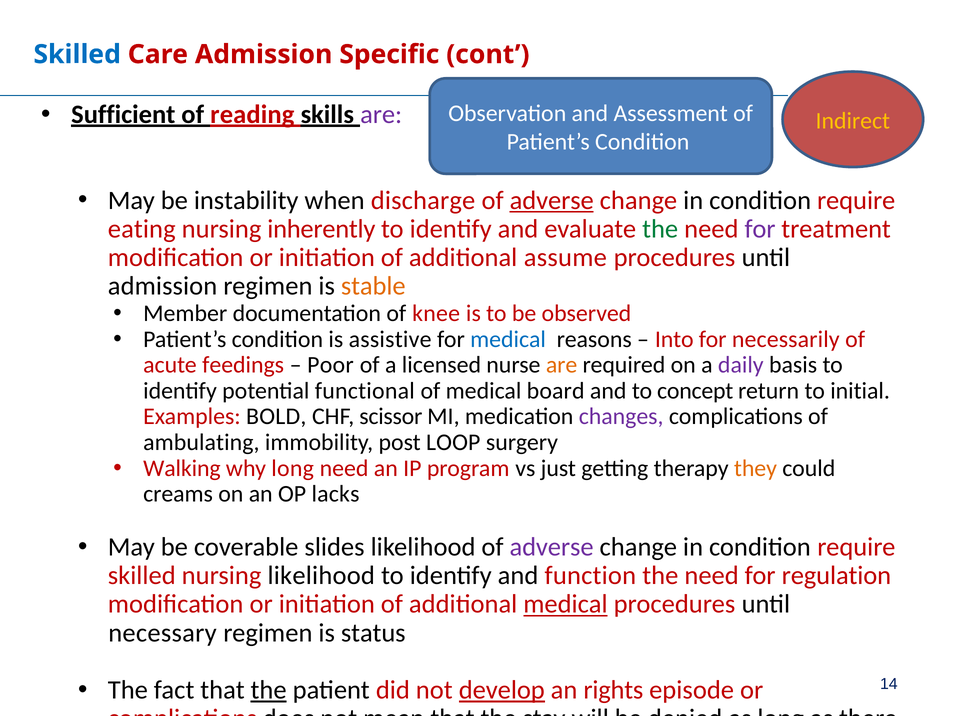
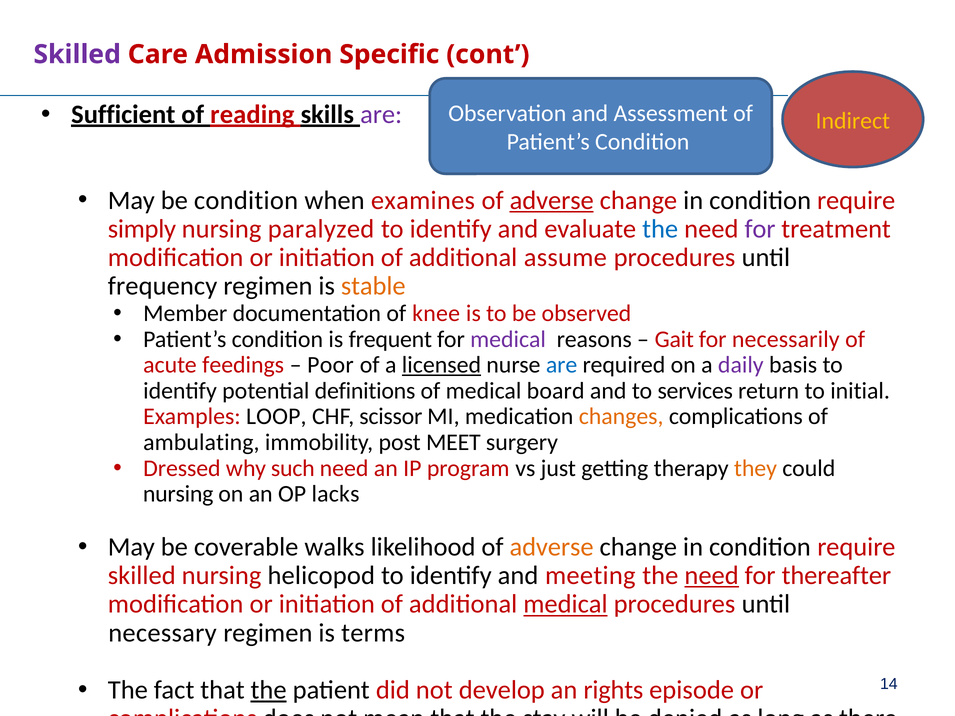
Skilled colour: blue -> purple (77, 54)
be instability: instability -> condition (246, 200)
discharge: discharge -> examines (423, 200)
eating: eating -> simply (142, 229)
inherently: inherently -> paralyzed (321, 229)
the colour: green -> blue (660, 229)
admission: admission -> frequency (163, 286)
assistive: assistive -> frequent (390, 339)
medical colour: blue -> purple (508, 339)
Into: Into -> Gait (674, 339)
licensed underline: none -> present (441, 365)
are colour: orange -> blue (562, 365)
functional: functional -> definitions (365, 391)
concept: concept -> services (695, 391)
BOLD: BOLD -> LOOP (276, 417)
changes colour: purple -> orange (621, 417)
LOOP: LOOP -> MEET (453, 443)
Walking: Walking -> Dressed (182, 468)
why long: long -> such (293, 468)
creams: creams -> nursing (178, 494)
slides: slides -> walks (335, 547)
adverse colour: purple -> orange (552, 547)
nursing likelihood: likelihood -> helicopod (321, 576)
function: function -> meeting (590, 576)
need underline: none -> present (712, 576)
regulation: regulation -> thereafter (836, 576)
status: status -> terms (373, 633)
develop underline: present -> none (502, 690)
